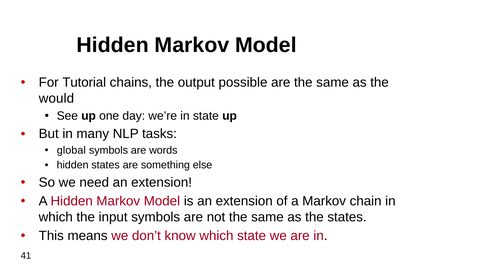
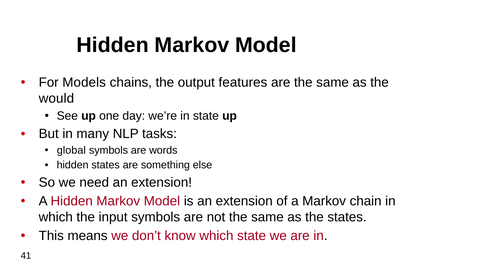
Tutorial: Tutorial -> Models (84, 82)
possible: possible -> features (243, 82)
